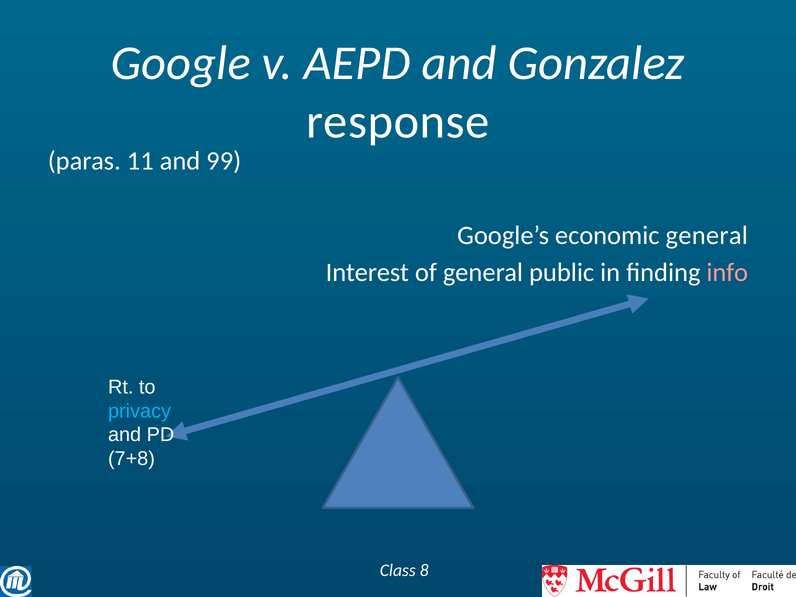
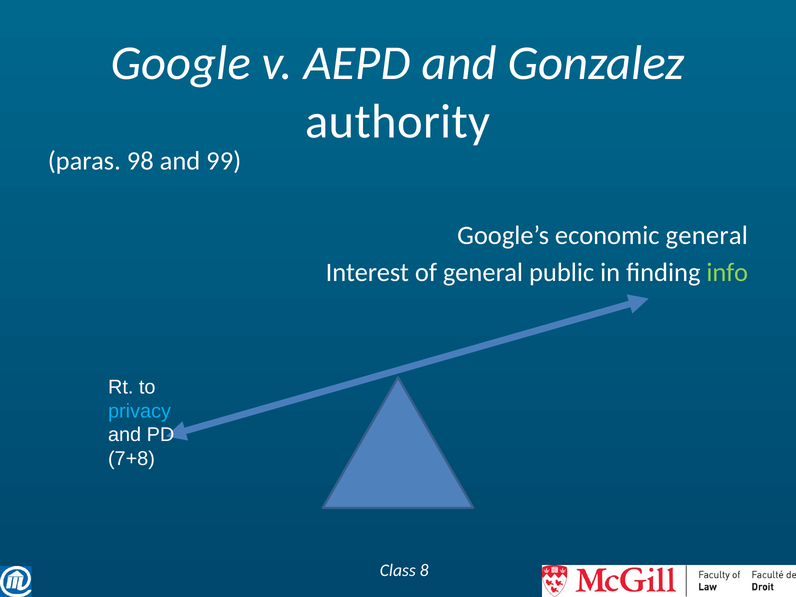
response: response -> authority (398, 122)
11: 11 -> 98 (140, 161)
info colour: pink -> light green (727, 272)
